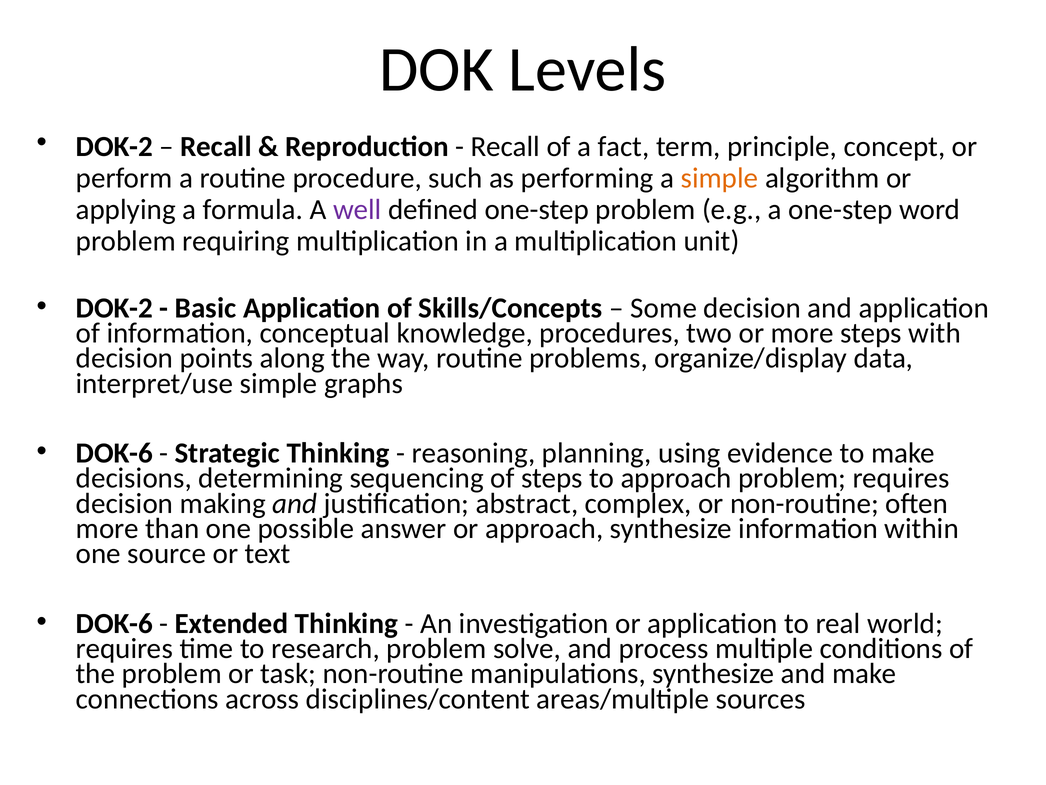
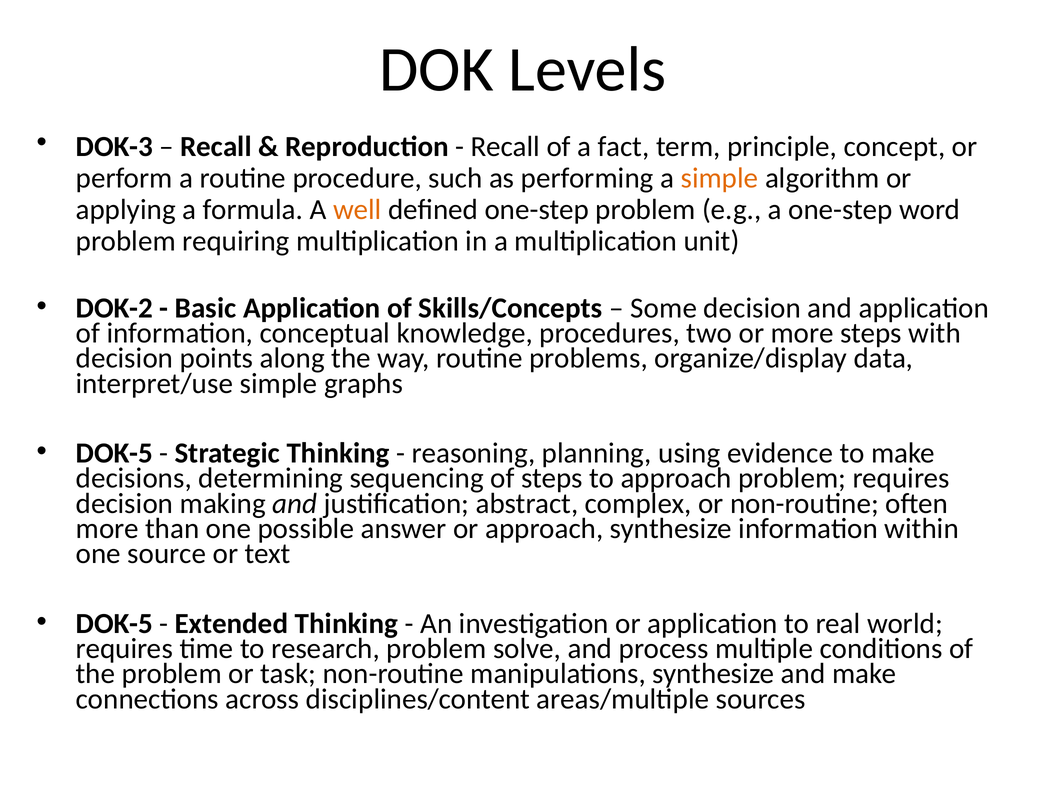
DOK-2: DOK-2 -> DOK-3 (114, 147)
well colour: purple -> orange (357, 209)
DOK-6: DOK-6 -> DOK-5 (114, 453)
DOK-6: DOK-6 -> DOK-5 (114, 623)
